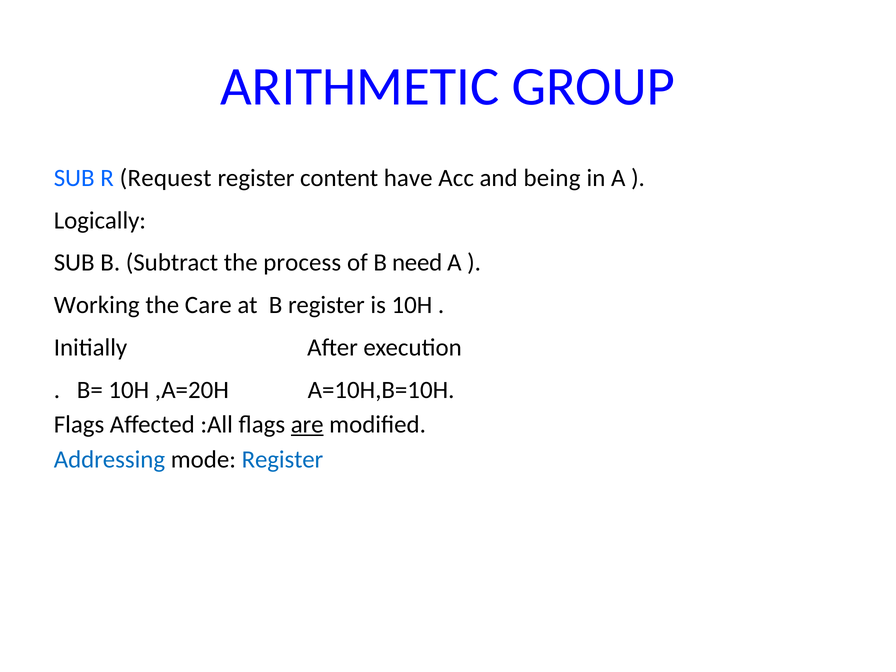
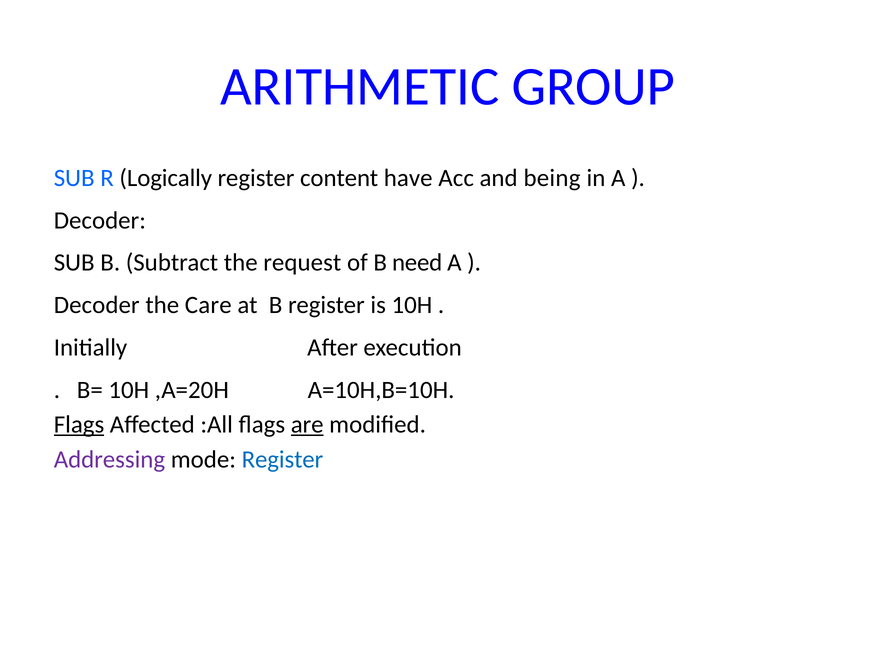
Request: Request -> Logically (166, 178)
Logically: Logically -> Decoder (100, 220)
process: process -> request (302, 263)
Working: Working -> Decoder (97, 305)
Flags underline: none -> present (79, 425)
Addressing colour: blue -> purple (109, 460)
